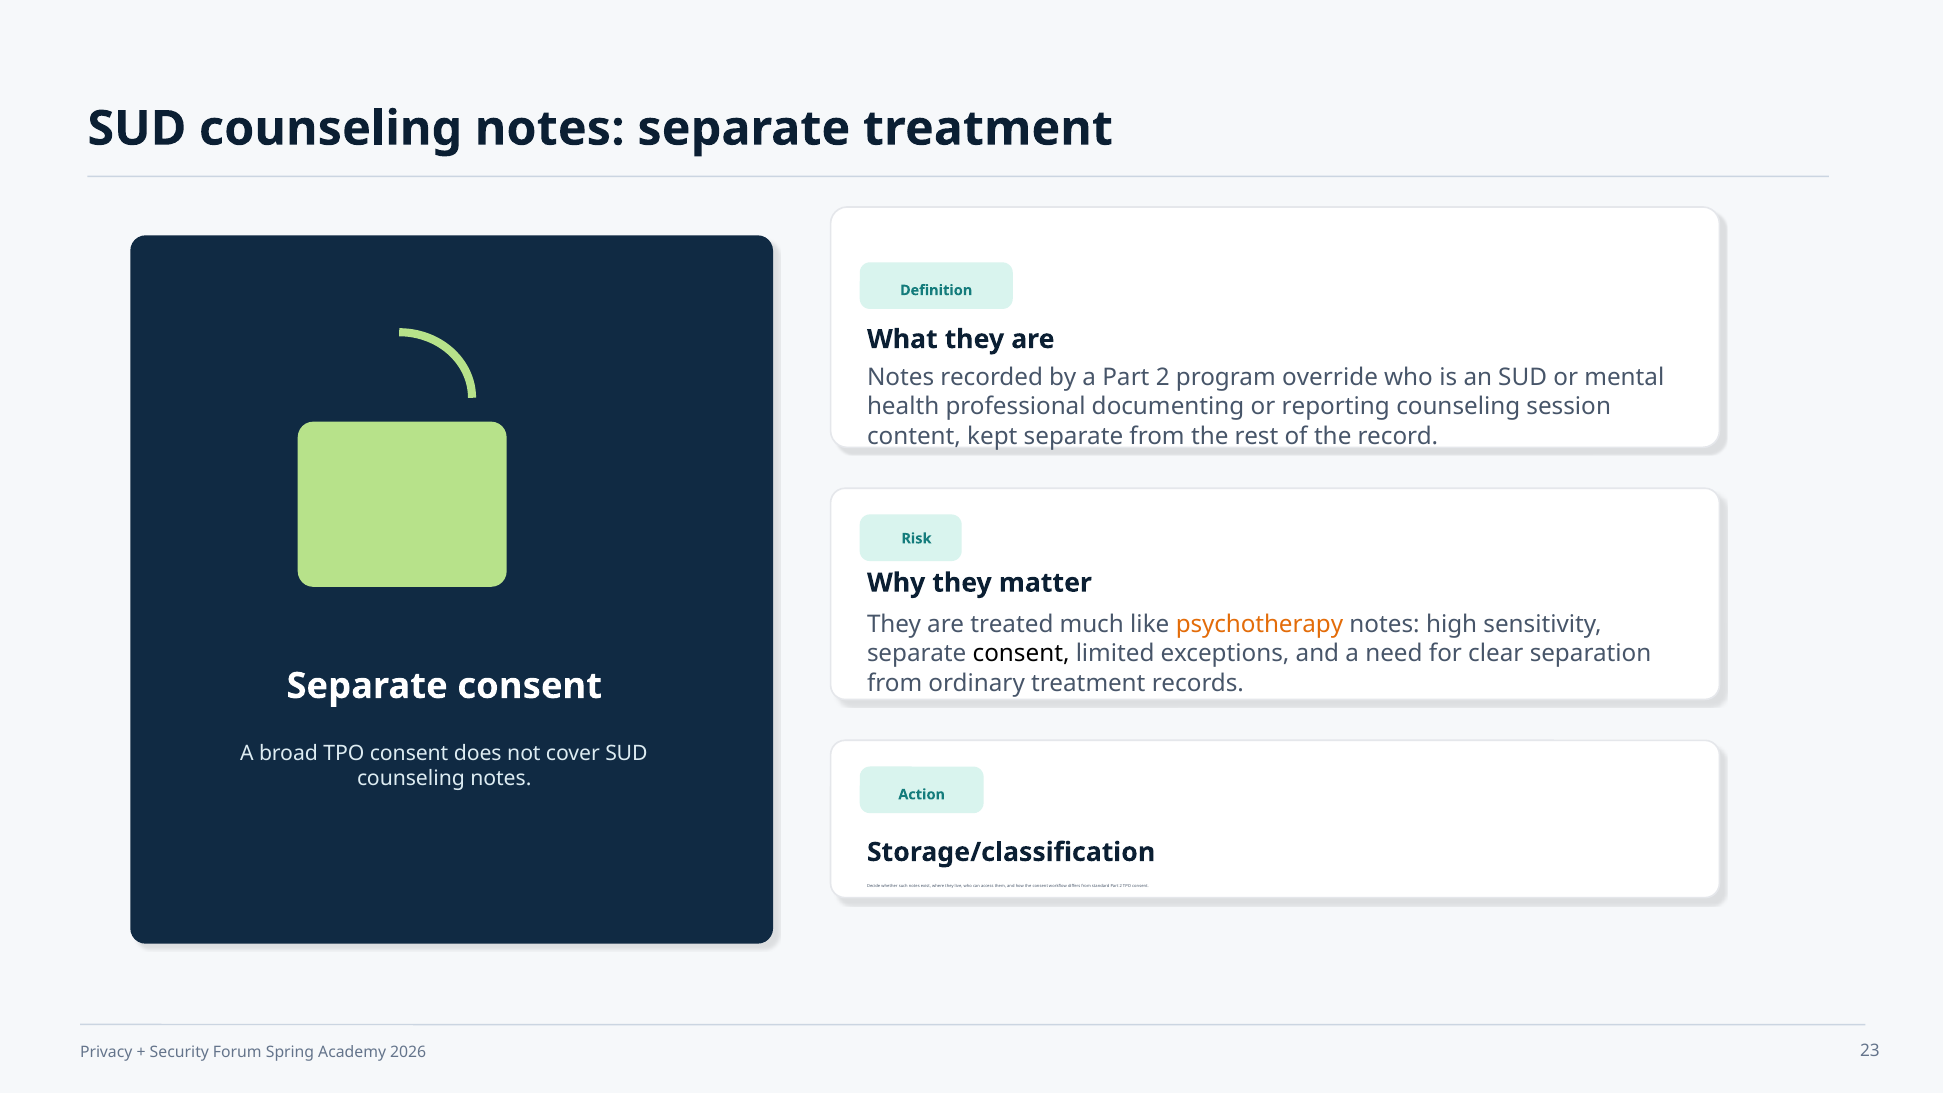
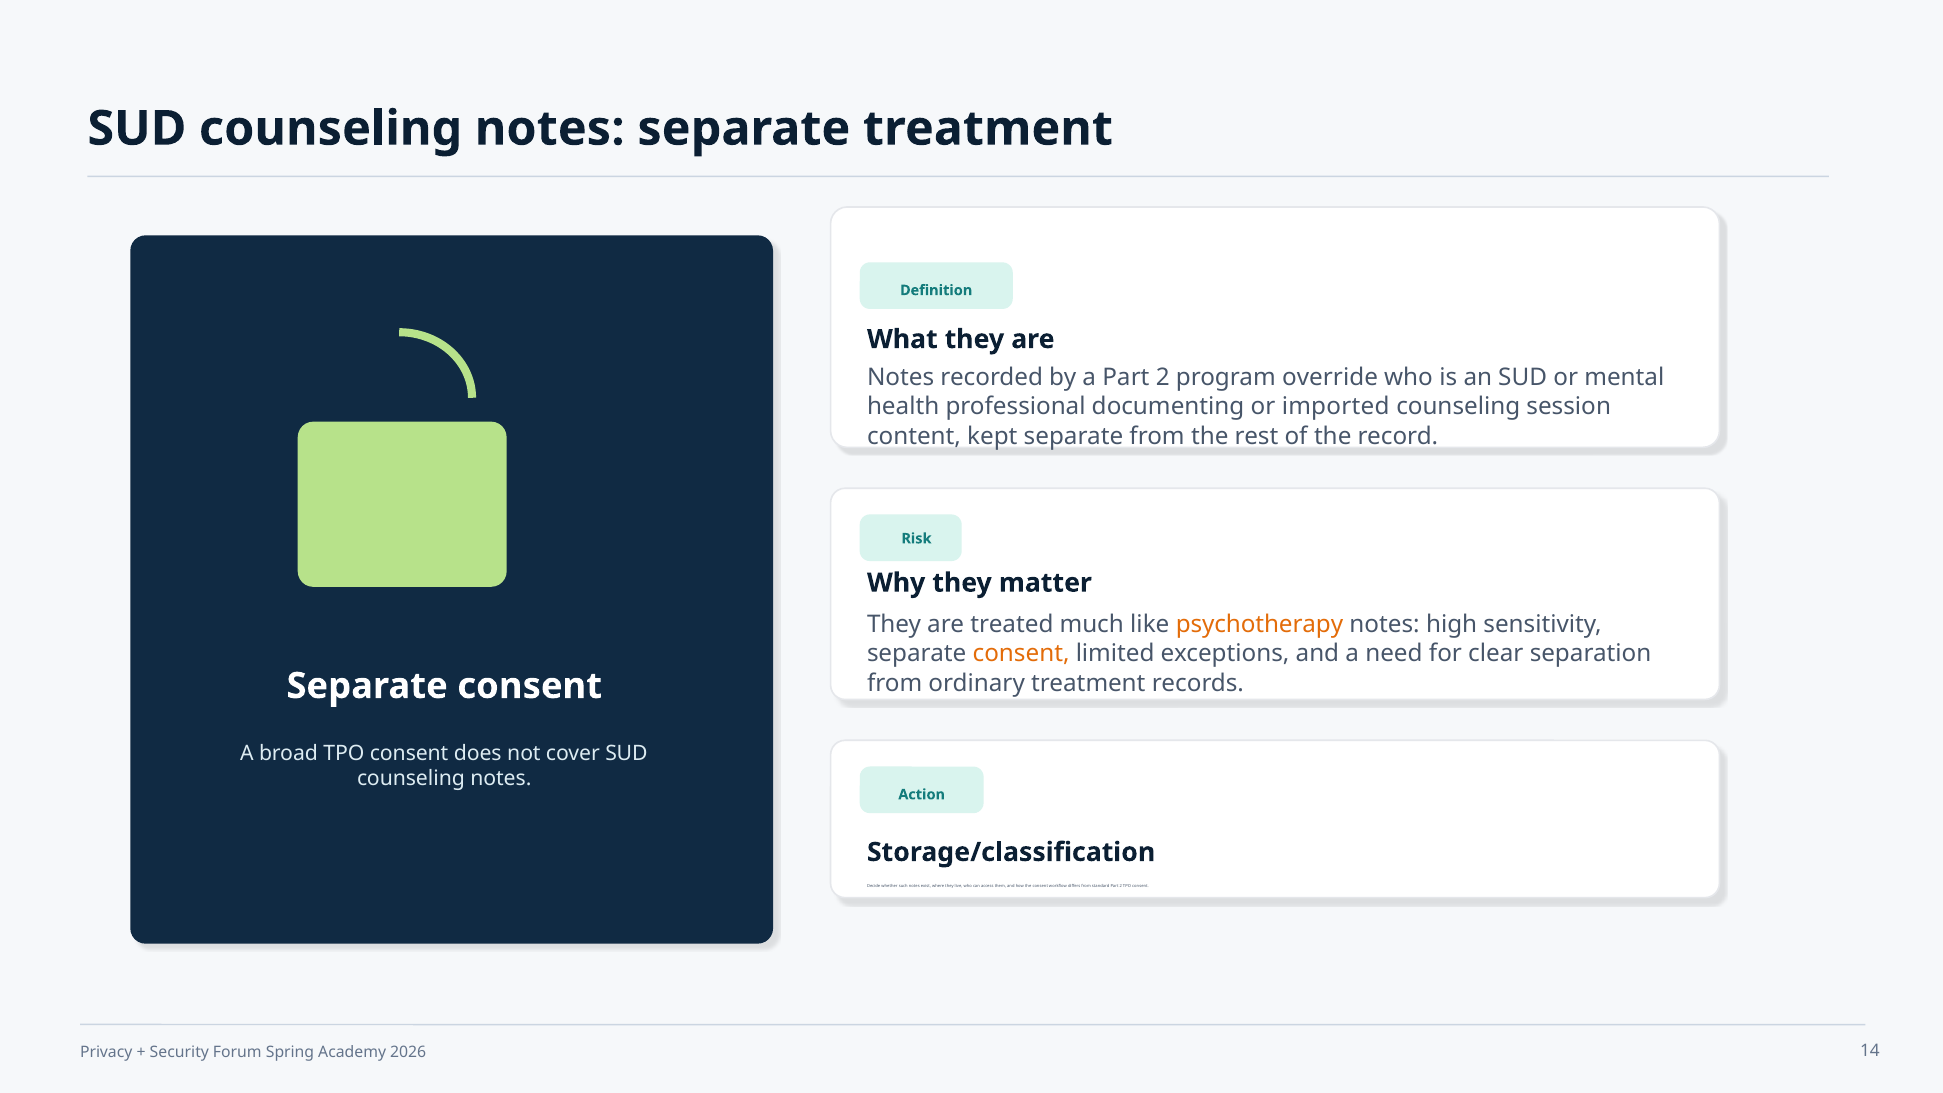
reporting: reporting -> imported (1336, 407)
consent colour: black -> orange (1021, 654)
23: 23 -> 14 (1870, 1051)
